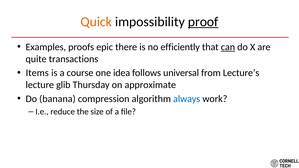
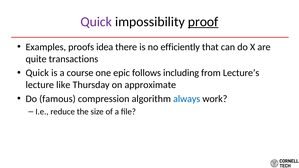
Quick colour: orange -> purple (96, 22)
epic: epic -> idea (105, 47)
can underline: present -> none (228, 47)
Items: Items -> Quick (37, 73)
idea: idea -> epic (122, 73)
universal: universal -> including (181, 73)
glib: glib -> like (63, 85)
banana: banana -> famous (57, 99)
